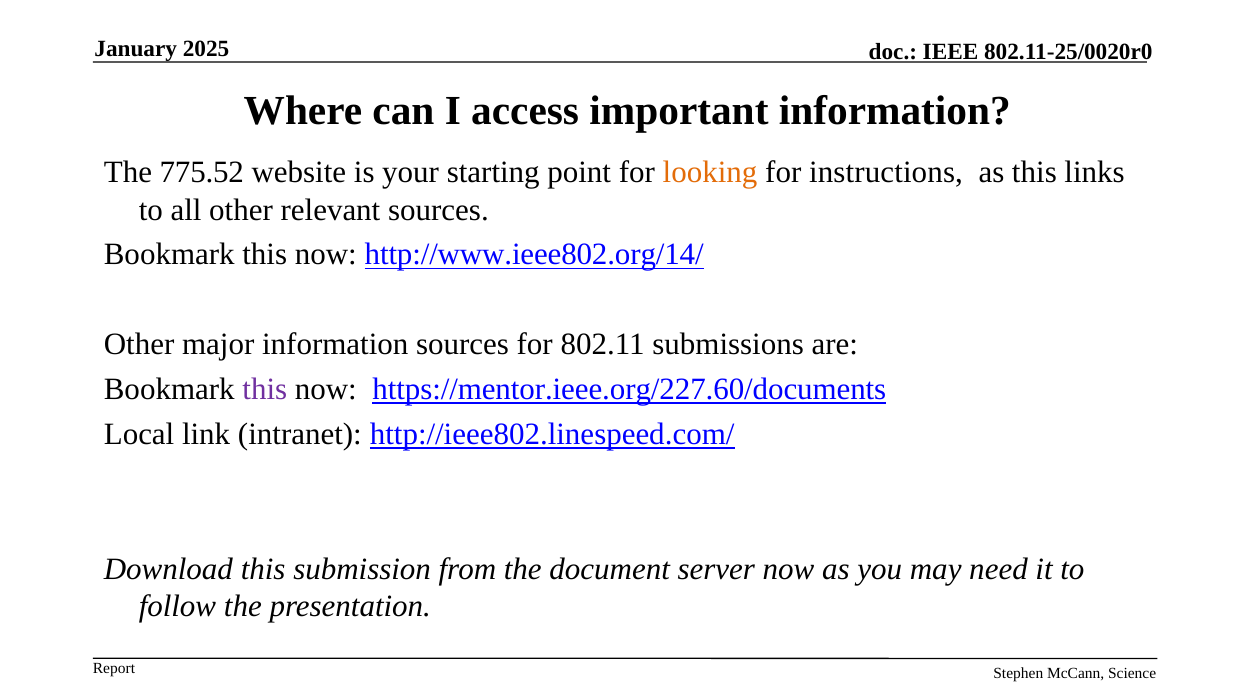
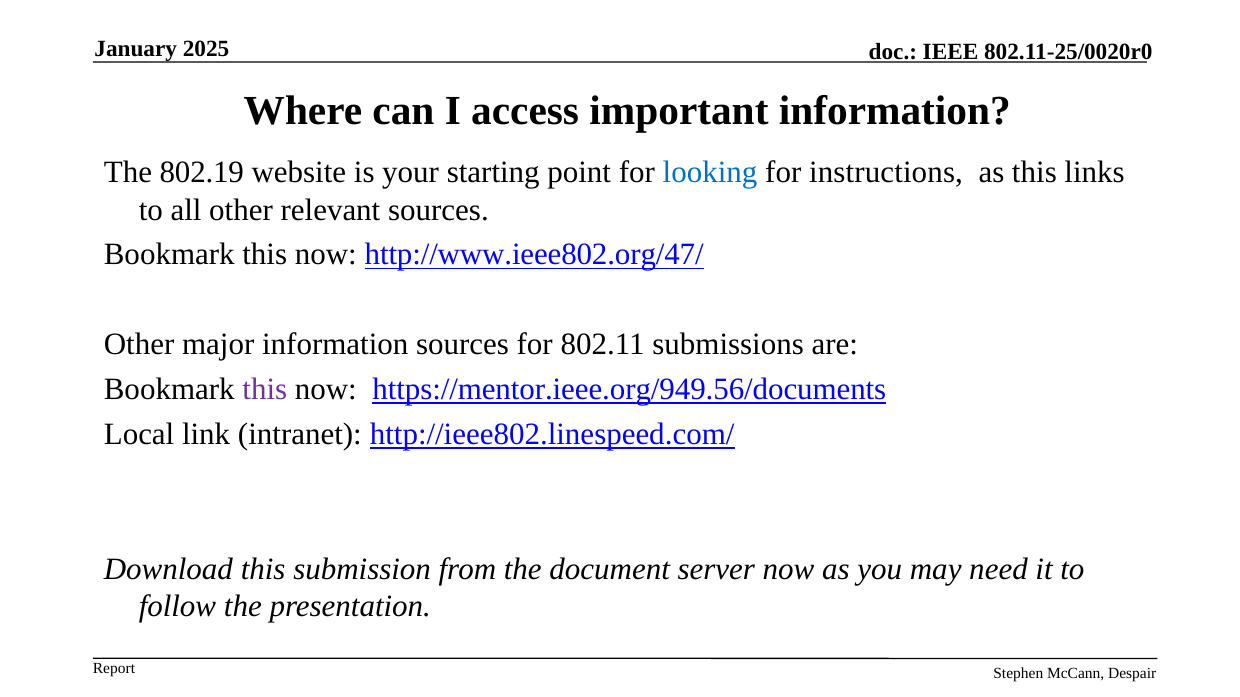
775.52: 775.52 -> 802.19 (202, 173)
looking colour: orange -> blue (710, 173)
http://www.ieee802.org/14/: http://www.ieee802.org/14/ -> http://www.ieee802.org/47/ (534, 255)
https://mentor.ieee.org/227.60/documents: https://mentor.ieee.org/227.60/documents -> https://mentor.ieee.org/949.56/documents (629, 390)
Science: Science -> Despair (1132, 673)
